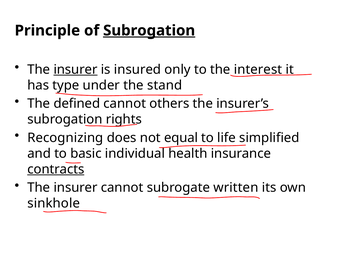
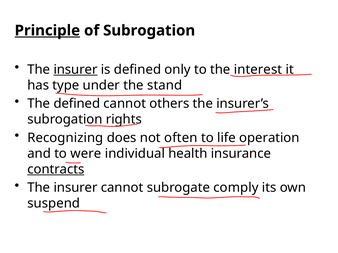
Principle underline: none -> present (47, 31)
Subrogation underline: present -> none (149, 31)
is insured: insured -> defined (137, 70)
equal: equal -> often (181, 138)
simplified: simplified -> operation (269, 138)
basic: basic -> were (86, 154)
written: written -> comply (236, 188)
sinkhole: sinkhole -> suspend (54, 204)
